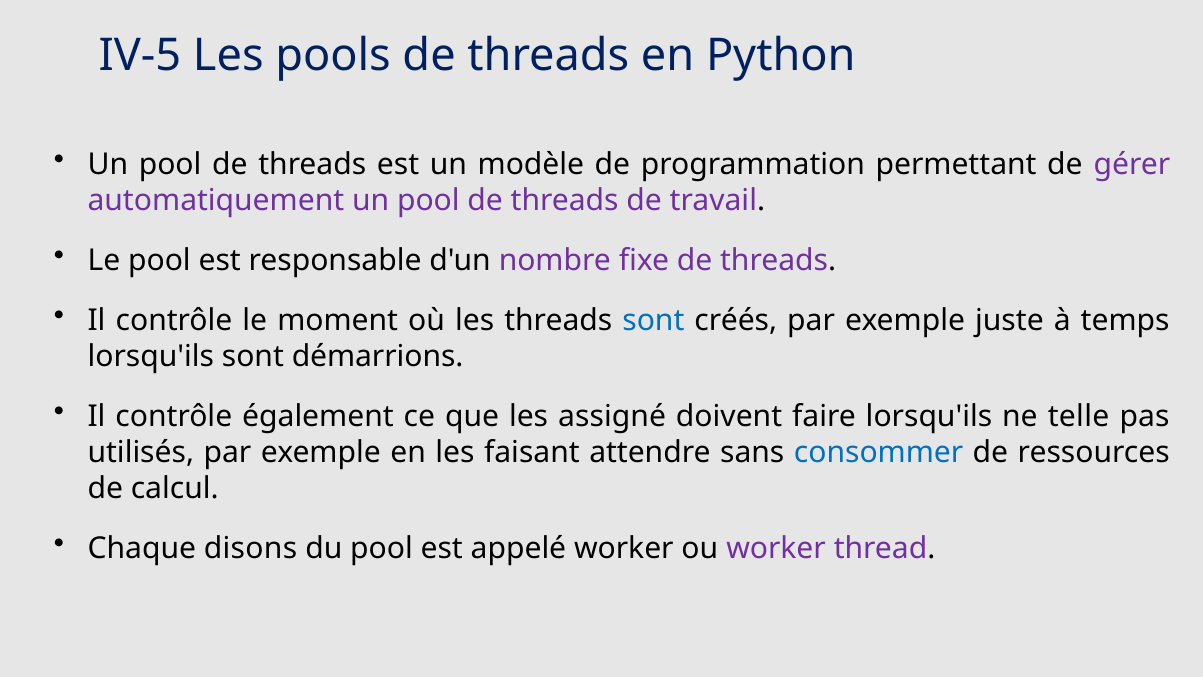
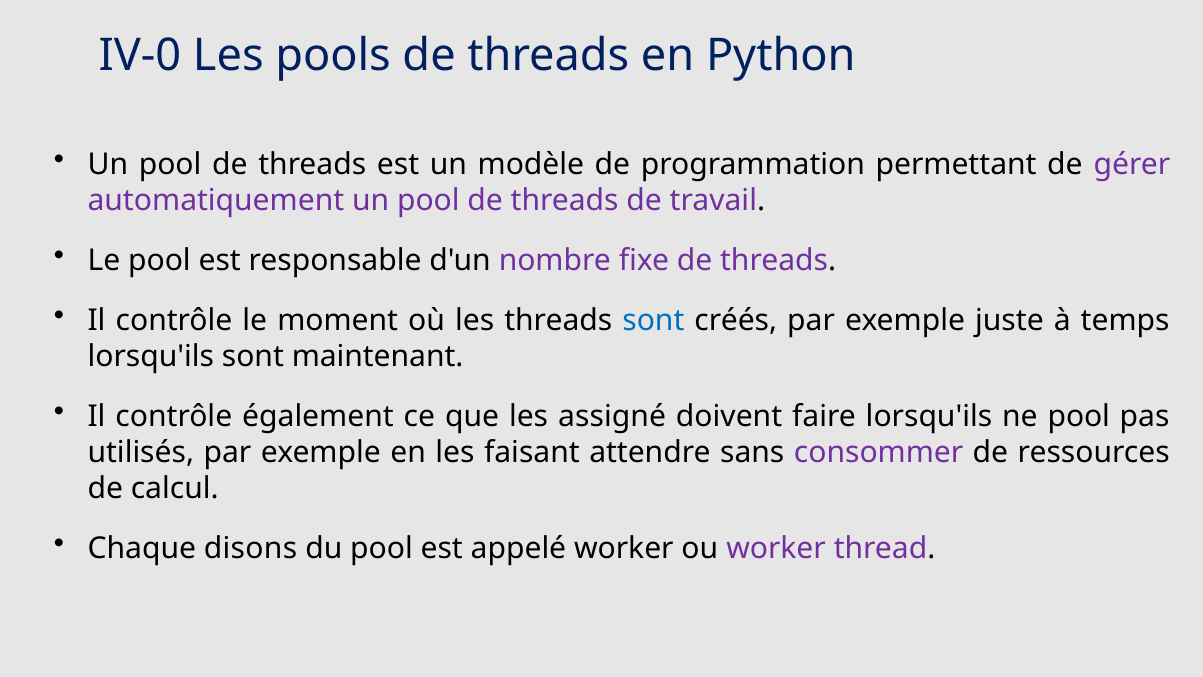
IV-5: IV-5 -> IV-0 (140, 55)
démarrions: démarrions -> maintenant (378, 356)
ne telle: telle -> pool (1079, 416)
consommer colour: blue -> purple (879, 452)
